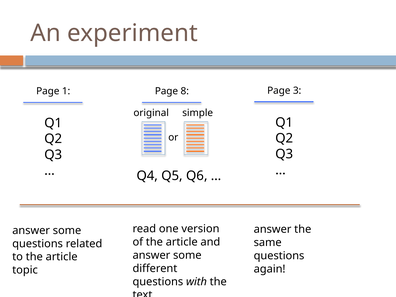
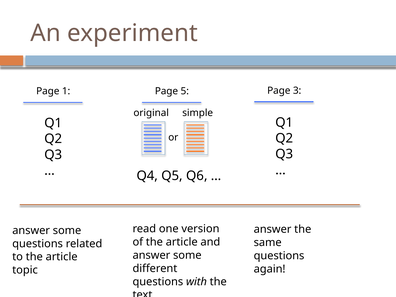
8: 8 -> 5 (185, 91)
